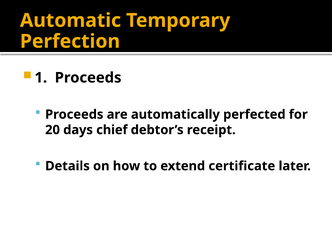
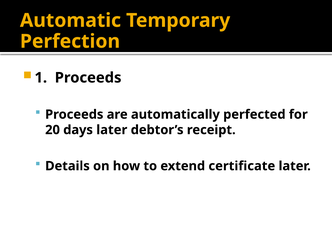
days chief: chief -> later (112, 130)
